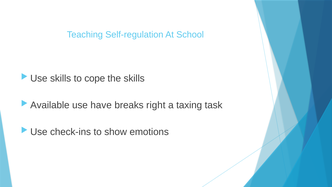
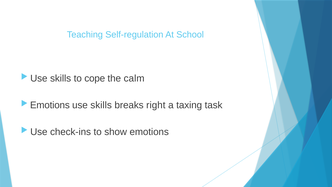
the skills: skills -> calm (134, 78)
Available: Available -> Emotions (50, 105)
have: have -> skills (101, 105)
